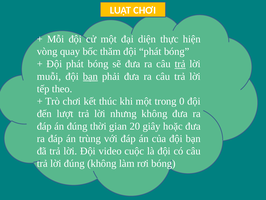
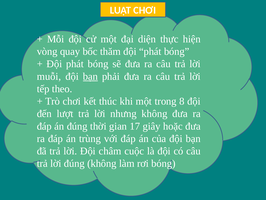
trả underline: present -> none (180, 64)
0: 0 -> 8 (182, 101)
20: 20 -> 17 (135, 126)
video: video -> châm (110, 151)
